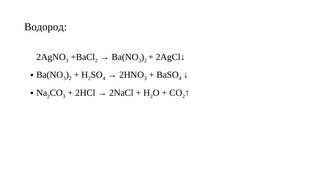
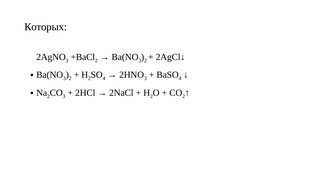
Водород: Водород -> Которых (46, 27)
